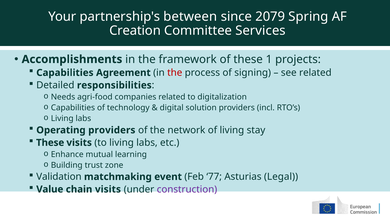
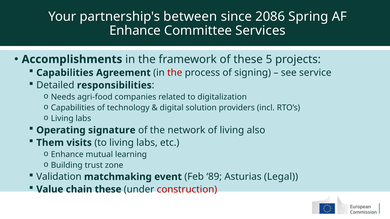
2079: 2079 -> 2086 (270, 17)
Creation: Creation -> Enhance (135, 31)
1: 1 -> 5 (269, 59)
see related: related -> service (315, 73)
Operating providers: providers -> signature (112, 130)
stay: stay -> also (256, 130)
These: These -> Them (50, 143)
77: 77 -> 89 (214, 177)
chain visits: visits -> these (108, 190)
construction colour: purple -> red (187, 190)
